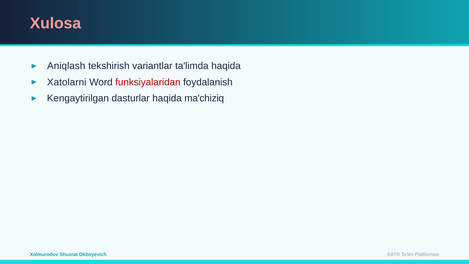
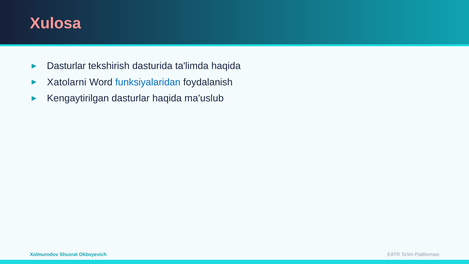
Aniqlash: Aniqlash -> Dasturlar (66, 66)
variantlar: variantlar -> dasturida (152, 66)
funksiyalaridan colour: red -> blue (148, 82)
ma'chiziq: ma'chiziq -> ma'uslub (204, 98)
